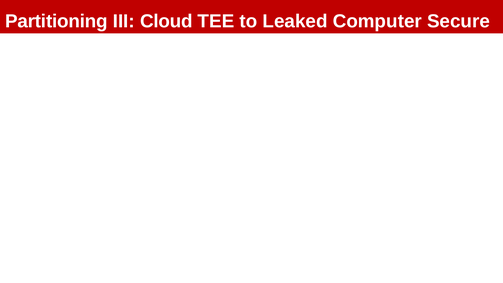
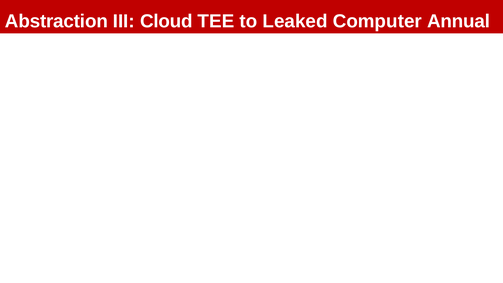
Partitioning: Partitioning -> Abstraction (56, 21)
Secure: Secure -> Annual (459, 21)
